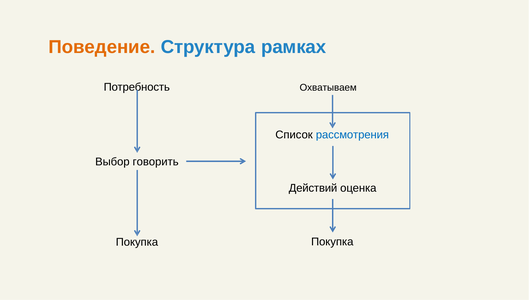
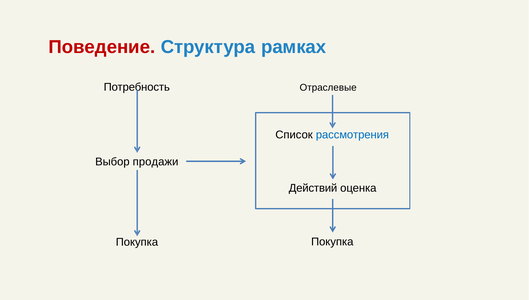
Поведение colour: orange -> red (102, 47)
Охватываем: Охватываем -> Отраслевые (328, 88)
говорить: говорить -> продажи (156, 162)
